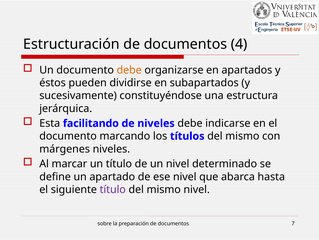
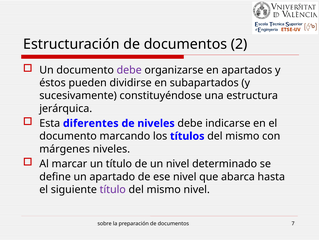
4: 4 -> 2 (239, 44)
debe colour: orange -> purple (129, 70)
facilitando: facilitando -> diferentes (91, 123)
